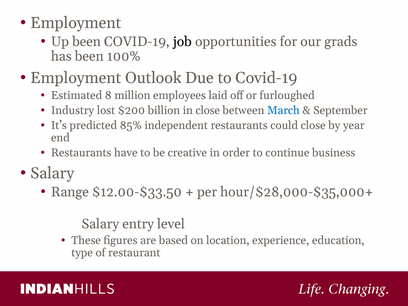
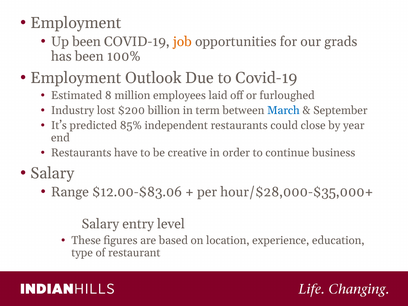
job colour: black -> orange (182, 42)
in close: close -> term (208, 110)
$12.00-$33.50: $12.00-$33.50 -> $12.00-$83.06 (137, 192)
